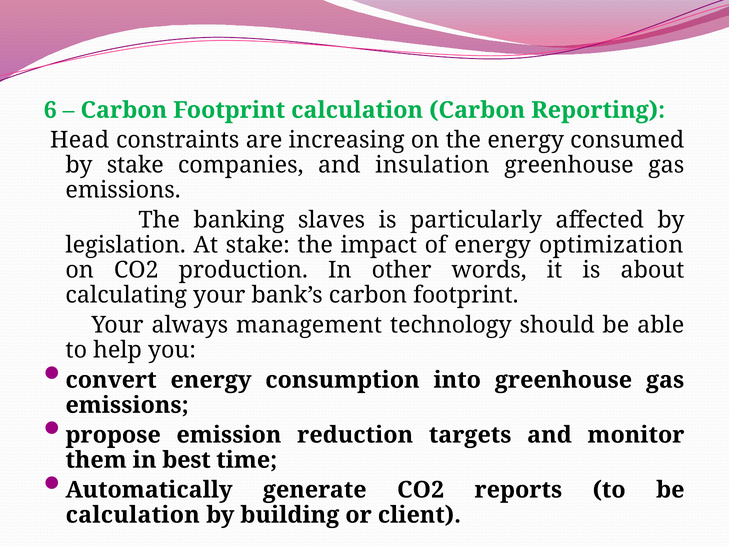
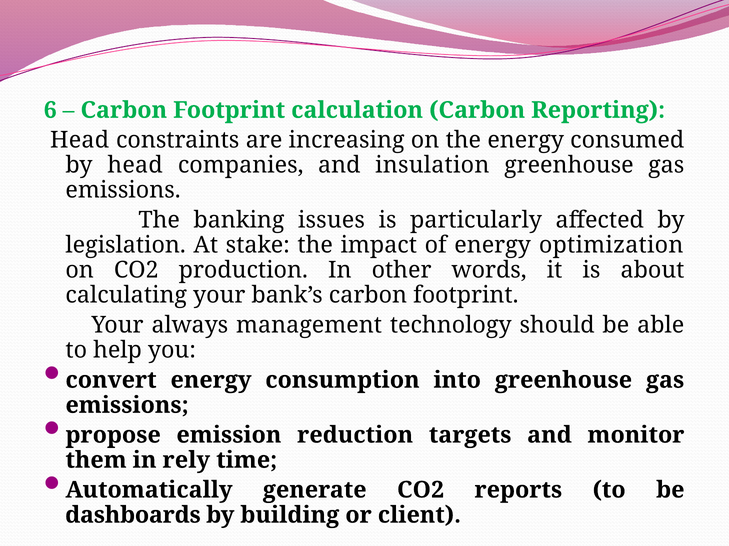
by stake: stake -> head (135, 165)
slaves: slaves -> issues (331, 220)
best: best -> rely (186, 461)
calculation: calculation -> dashboards (133, 516)
